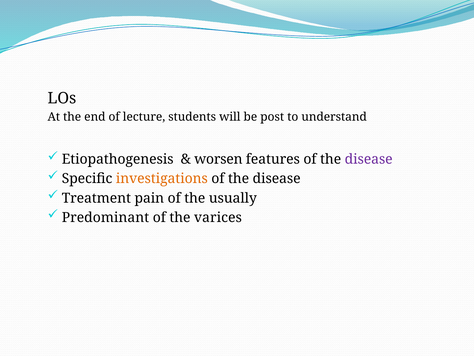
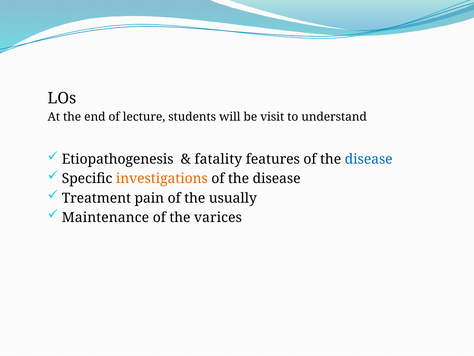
post: post -> visit (272, 117)
worsen: worsen -> fatality (218, 159)
disease colour: purple -> blue (369, 159)
Predominant: Predominant -> Maintenance (105, 217)
